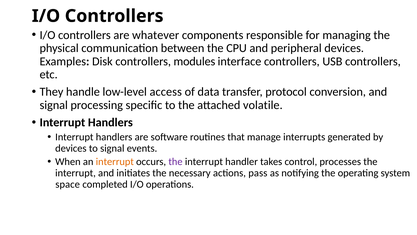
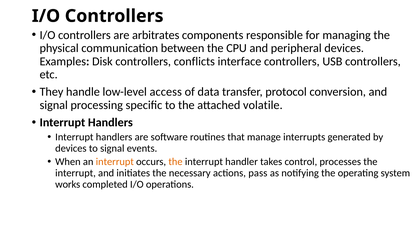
whatever: whatever -> arbitrates (156, 35)
modules: modules -> conflicts (194, 61)
the colour: purple -> orange (175, 161)
space: space -> works (68, 184)
